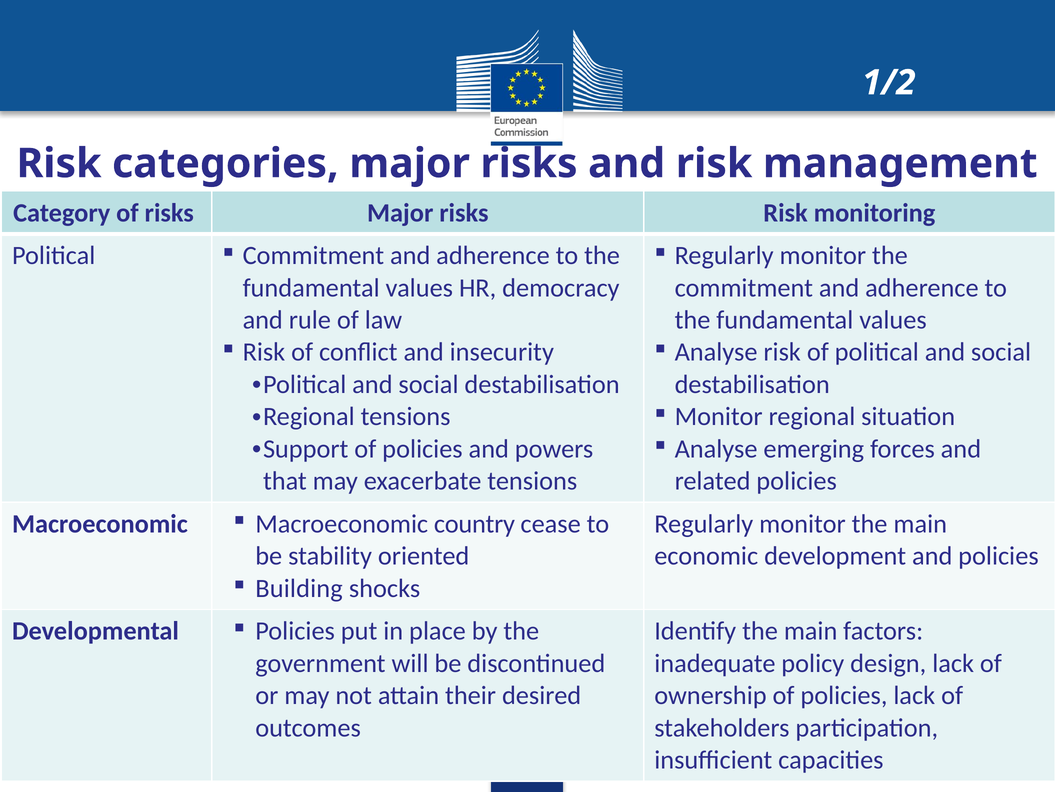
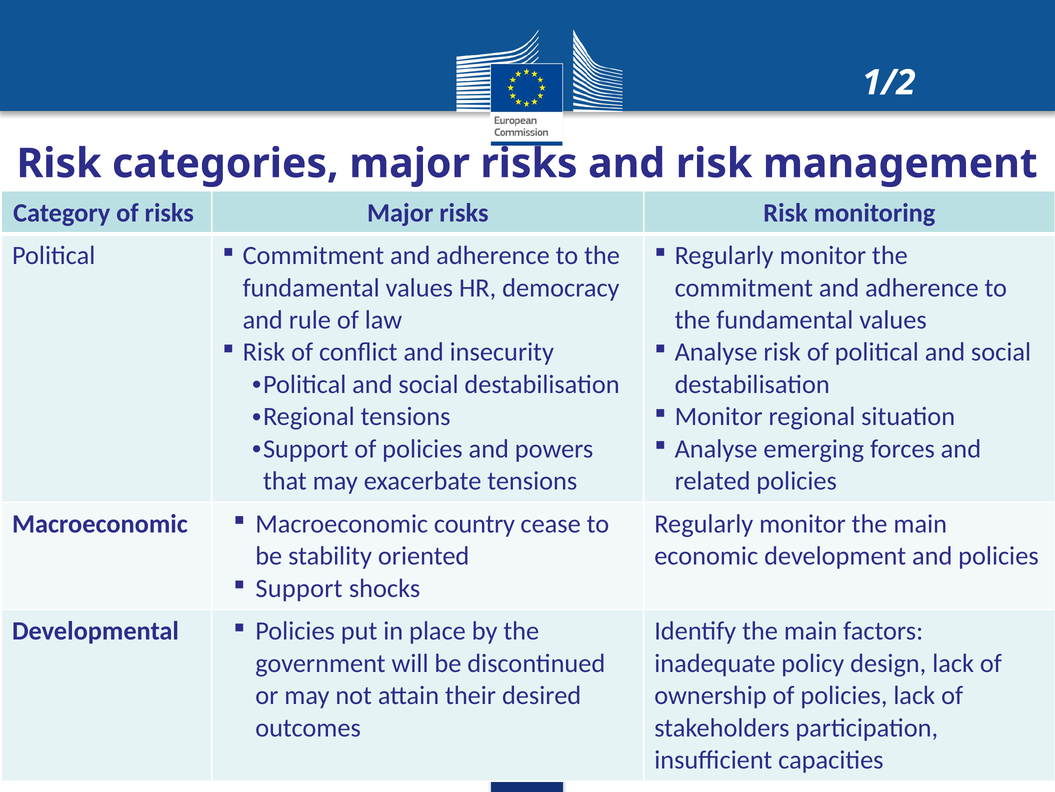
Building: Building -> Support (299, 588)
